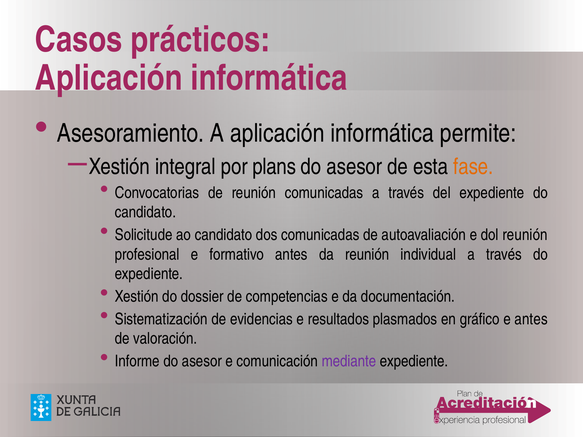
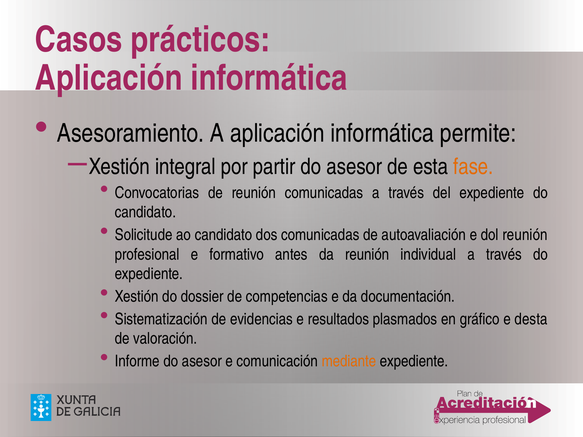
plans: plans -> partir (274, 167)
e antes: antes -> desta (531, 319)
mediante colour: purple -> orange (349, 361)
